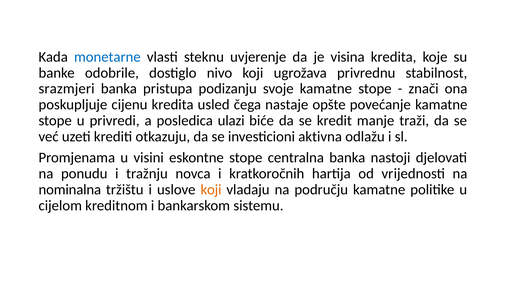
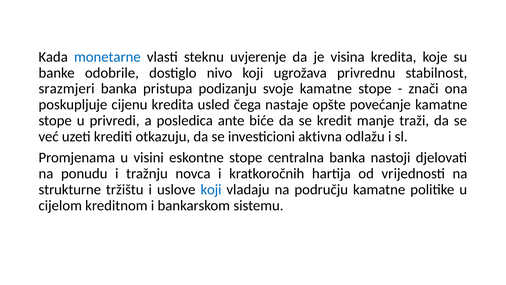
ulazi: ulazi -> ante (231, 120)
nominalna: nominalna -> strukturne (70, 189)
koji colour: orange -> blue (211, 189)
